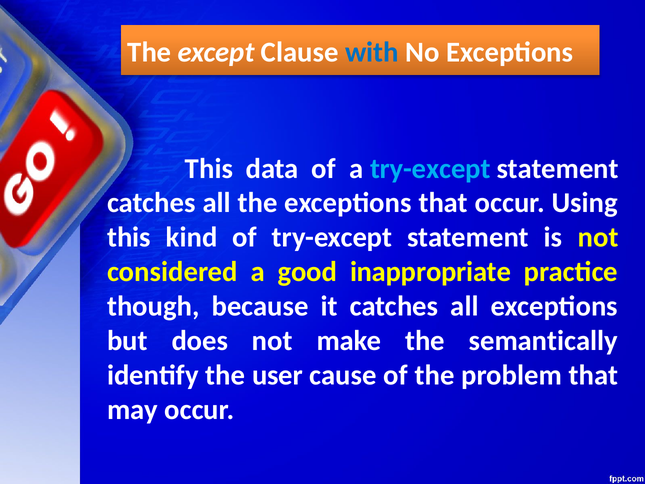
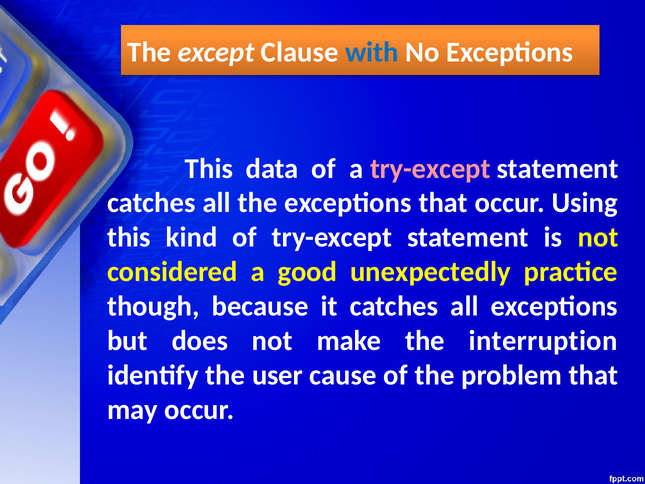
try-except colour: light blue -> pink (430, 168)
inappropriate: inappropriate -> unexpectedly (430, 272)
semantically: semantically -> interruption (543, 341)
